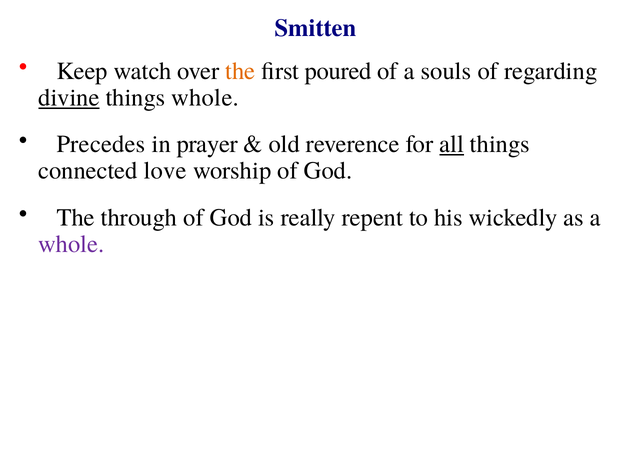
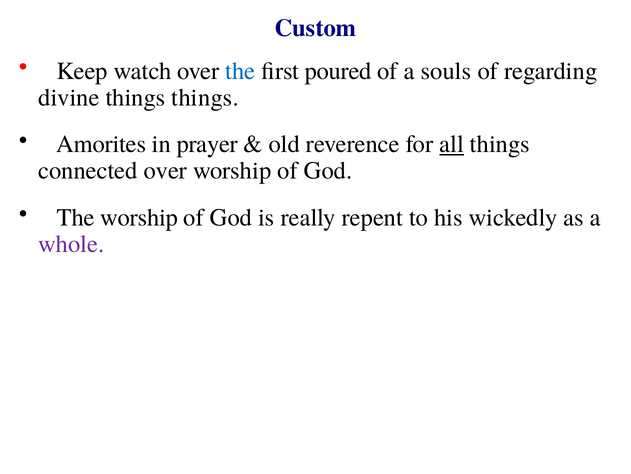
Smitten: Smitten -> Custom (316, 28)
the colour: orange -> blue (240, 71)
divine underline: present -> none (69, 97)
things whole: whole -> things (205, 97)
Precedes: Precedes -> Amorites (101, 144)
connected love: love -> over (165, 171)
The through: through -> worship (139, 217)
